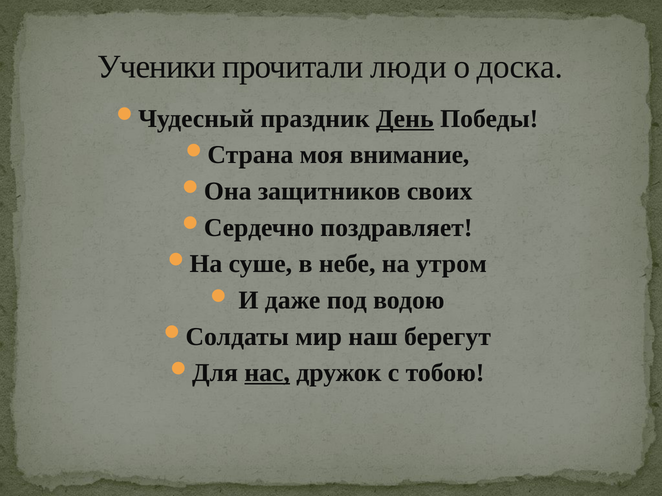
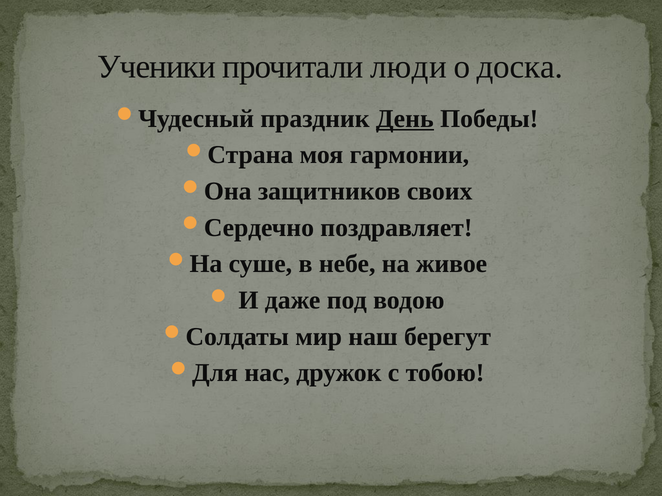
внимание: внимание -> гармонии (409, 155)
утром: утром -> живое (452, 264)
нас underline: present -> none (267, 373)
